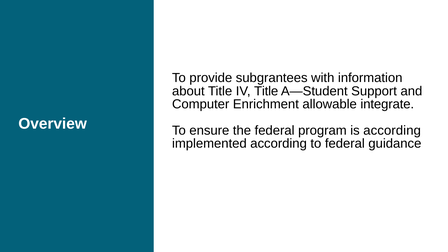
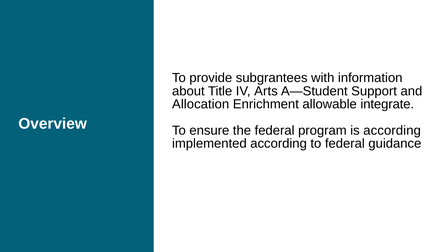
IV Title: Title -> Arts (266, 91)
Computer: Computer -> Allocation (201, 104)
